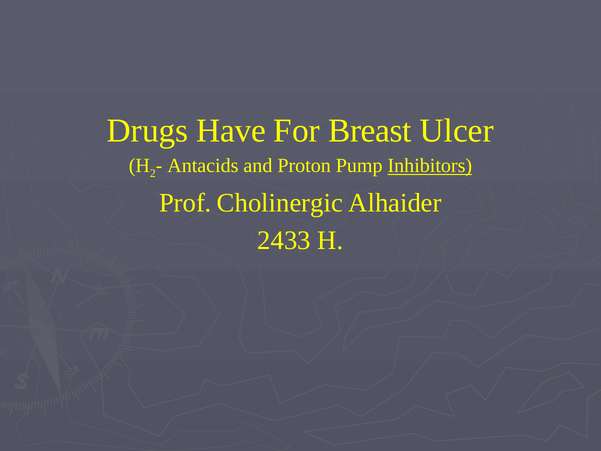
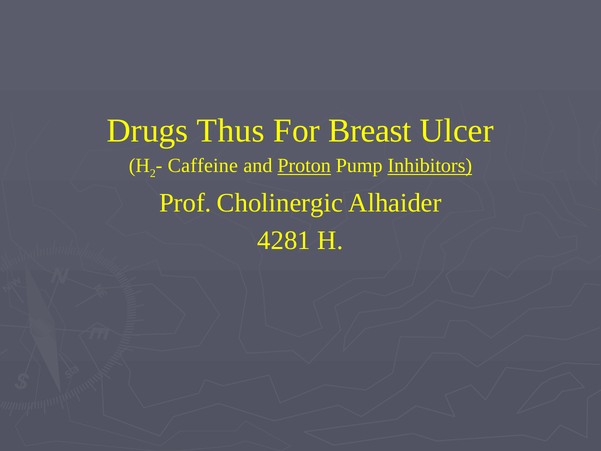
Have: Have -> Thus (231, 131)
Antacids: Antacids -> Caffeine (203, 166)
Proton underline: none -> present (304, 166)
2433: 2433 -> 4281 (284, 240)
